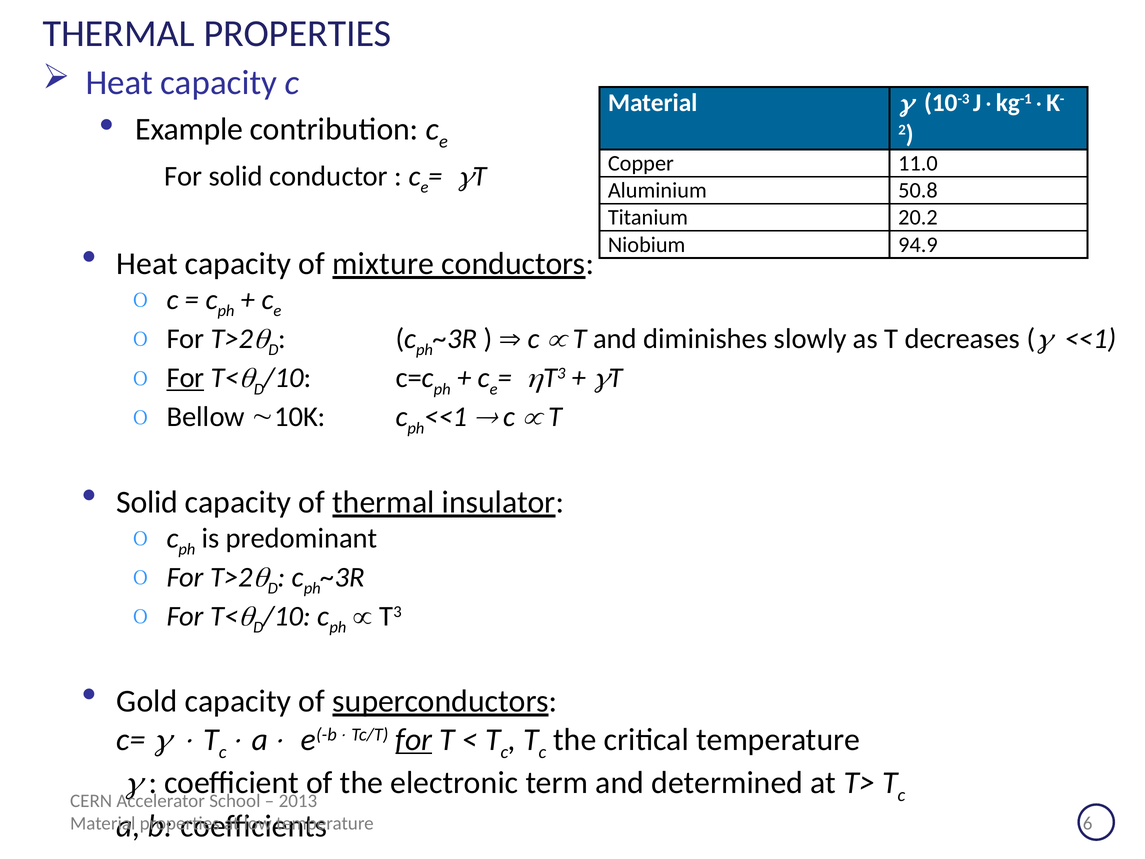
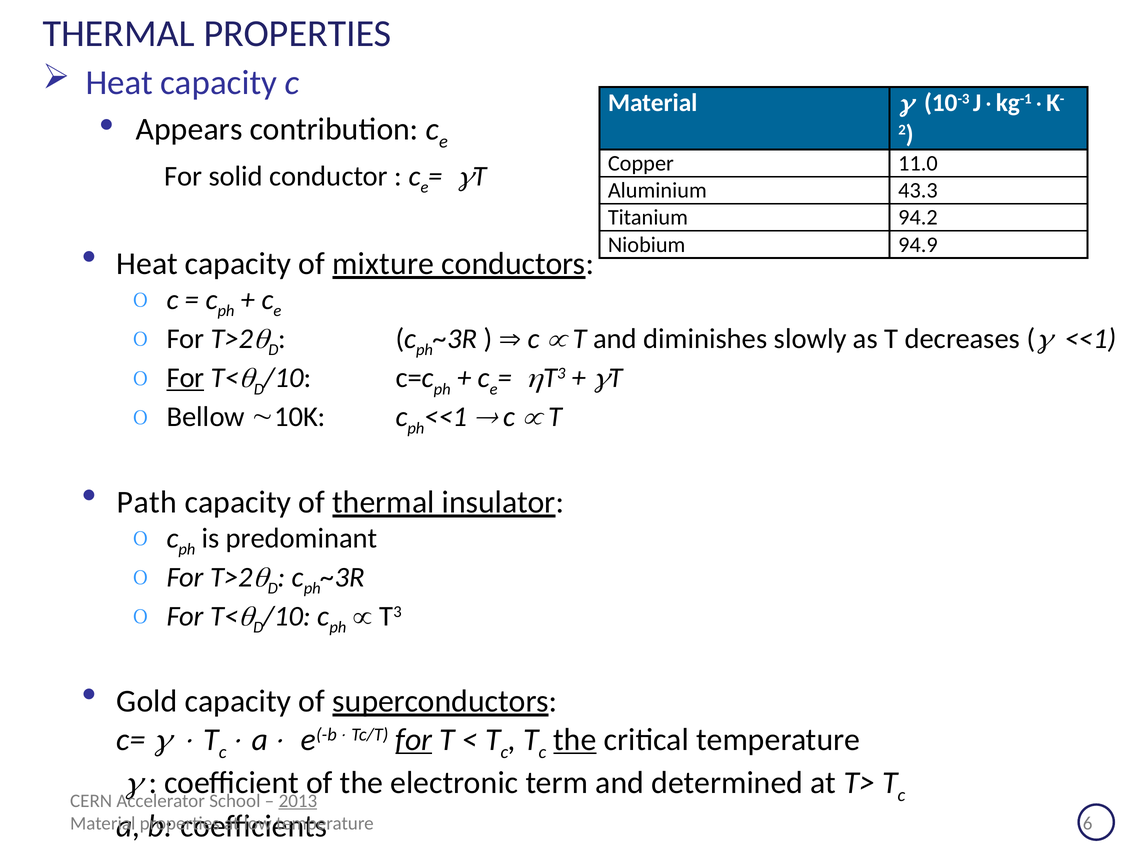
Example: Example -> Appears (189, 129)
50.8: 50.8 -> 43.3 (918, 190)
20.2: 20.2 -> 94.2 (918, 218)
Solid: Solid -> Path (147, 502)
the underline: none -> present (575, 739)
2013 underline: none -> present (298, 801)
